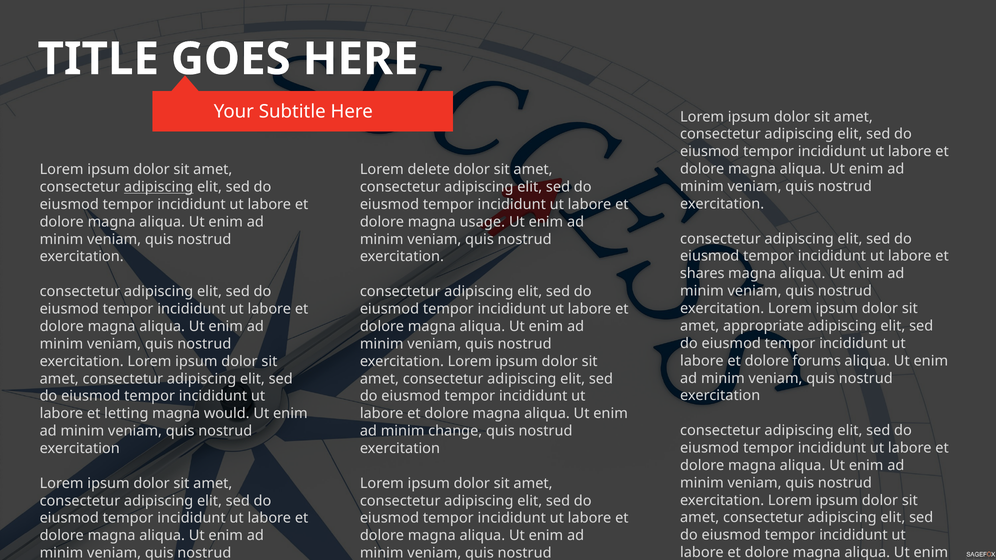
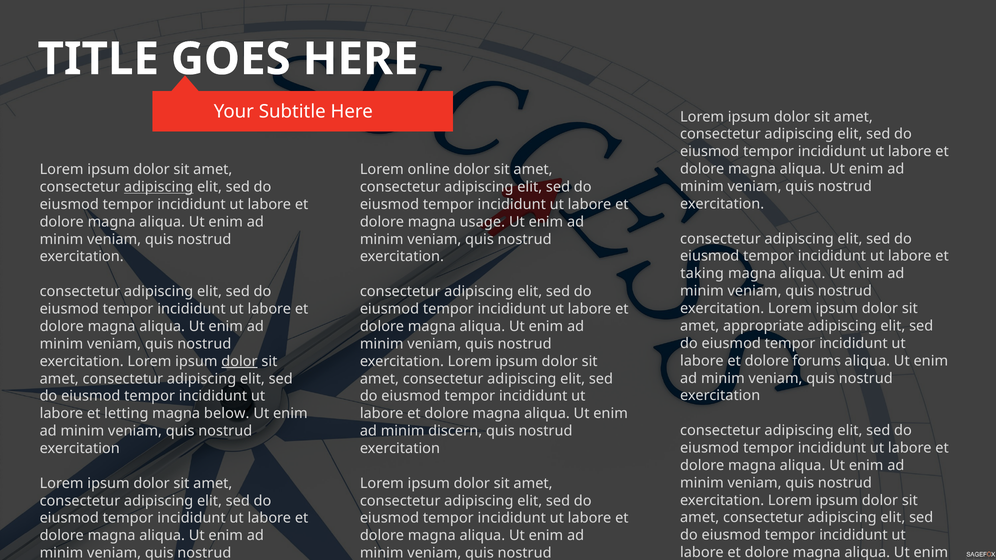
delete: delete -> online (429, 170)
shares: shares -> taking (702, 274)
dolor underline: none -> present (239, 361)
would: would -> below (227, 414)
change: change -> discern (455, 431)
